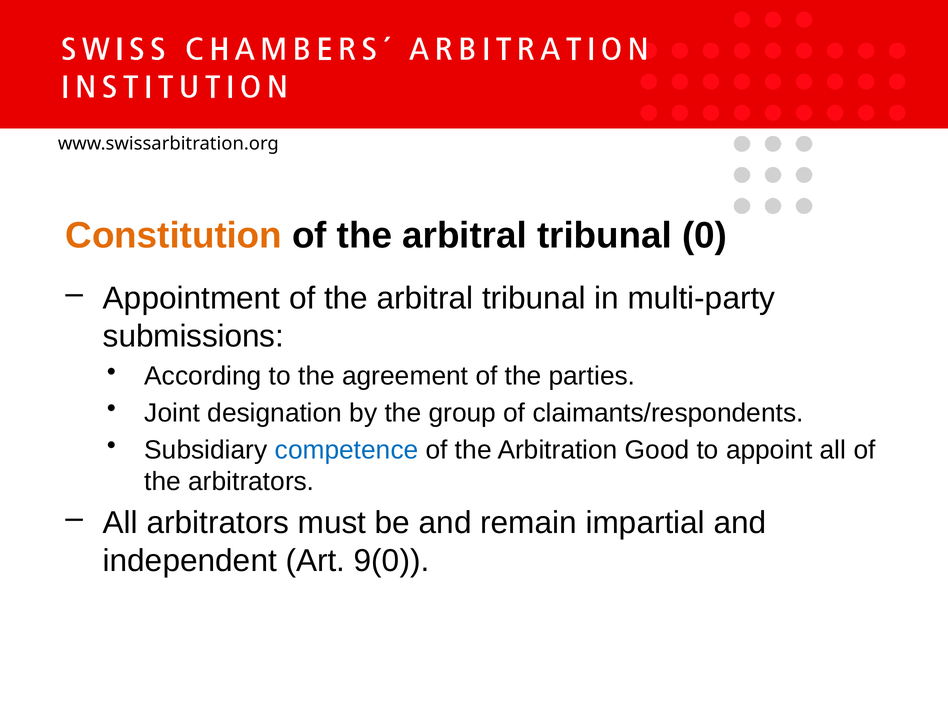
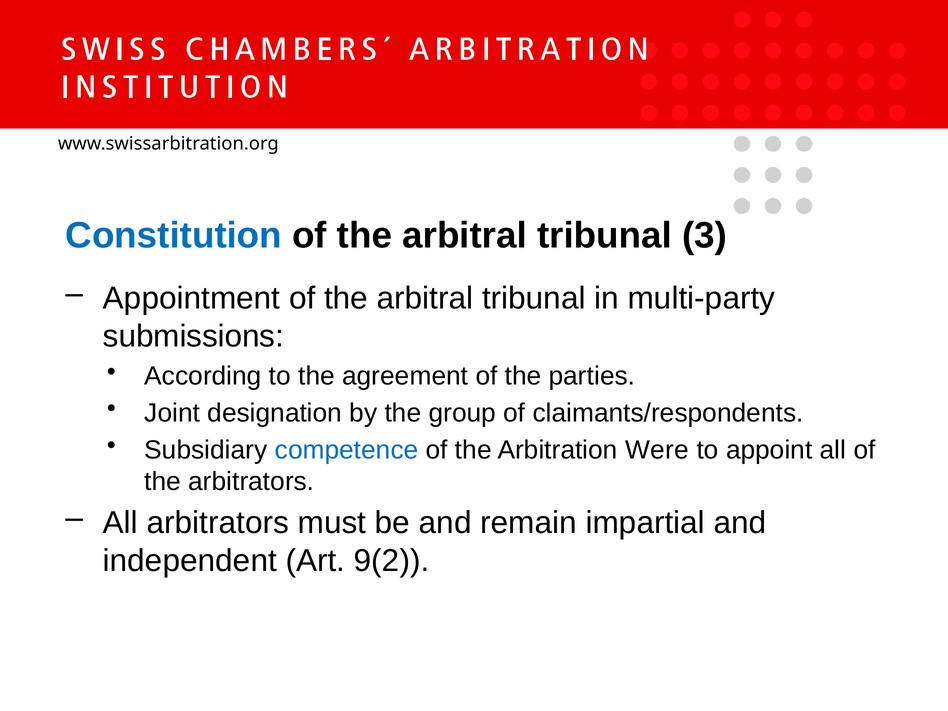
Constitution colour: orange -> blue (174, 236)
0: 0 -> 3 (705, 236)
Good: Good -> Were (657, 450)
9(0: 9(0 -> 9(2 (392, 561)
